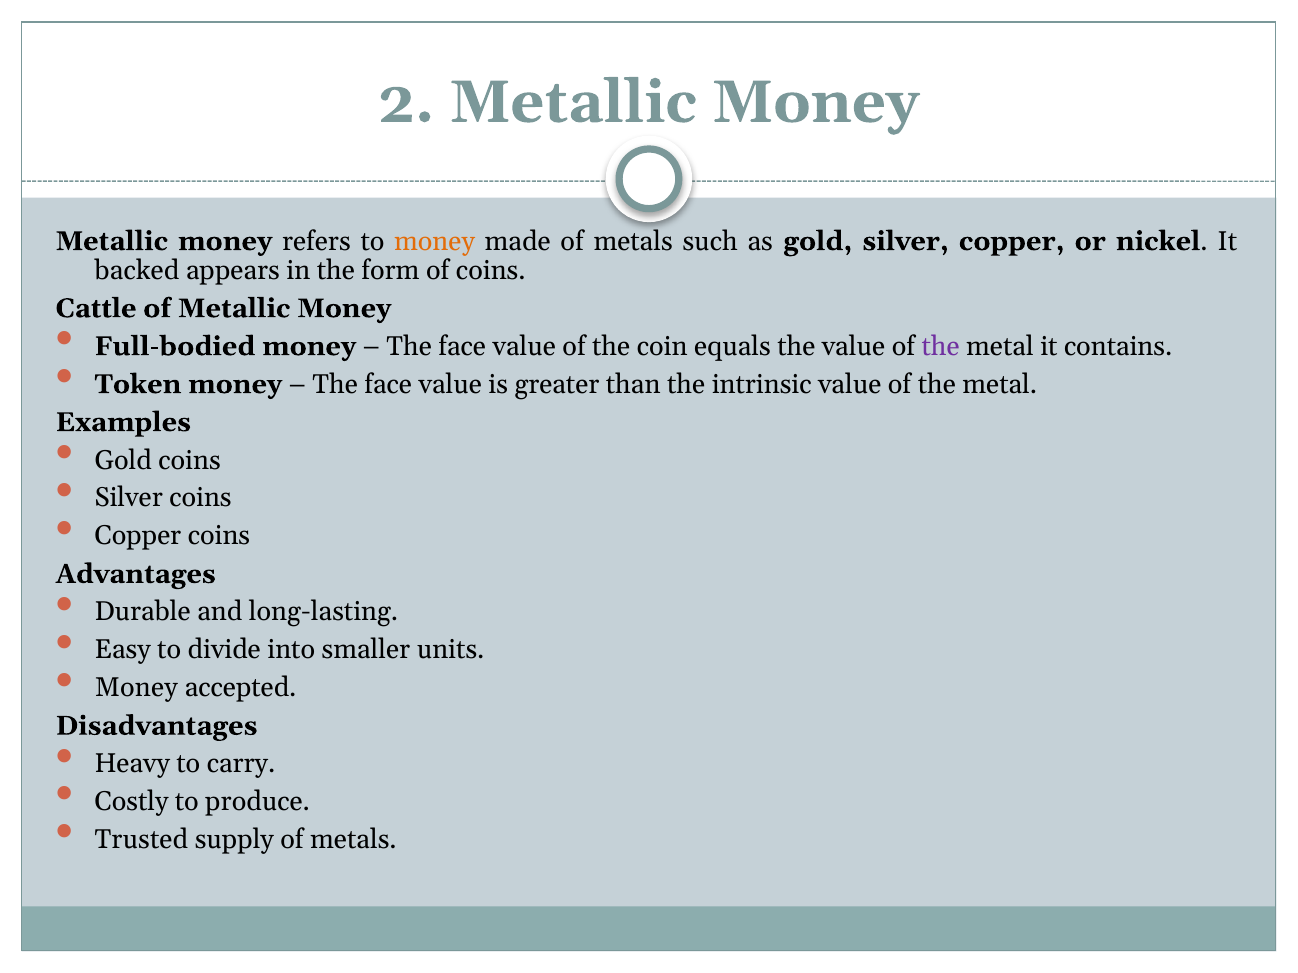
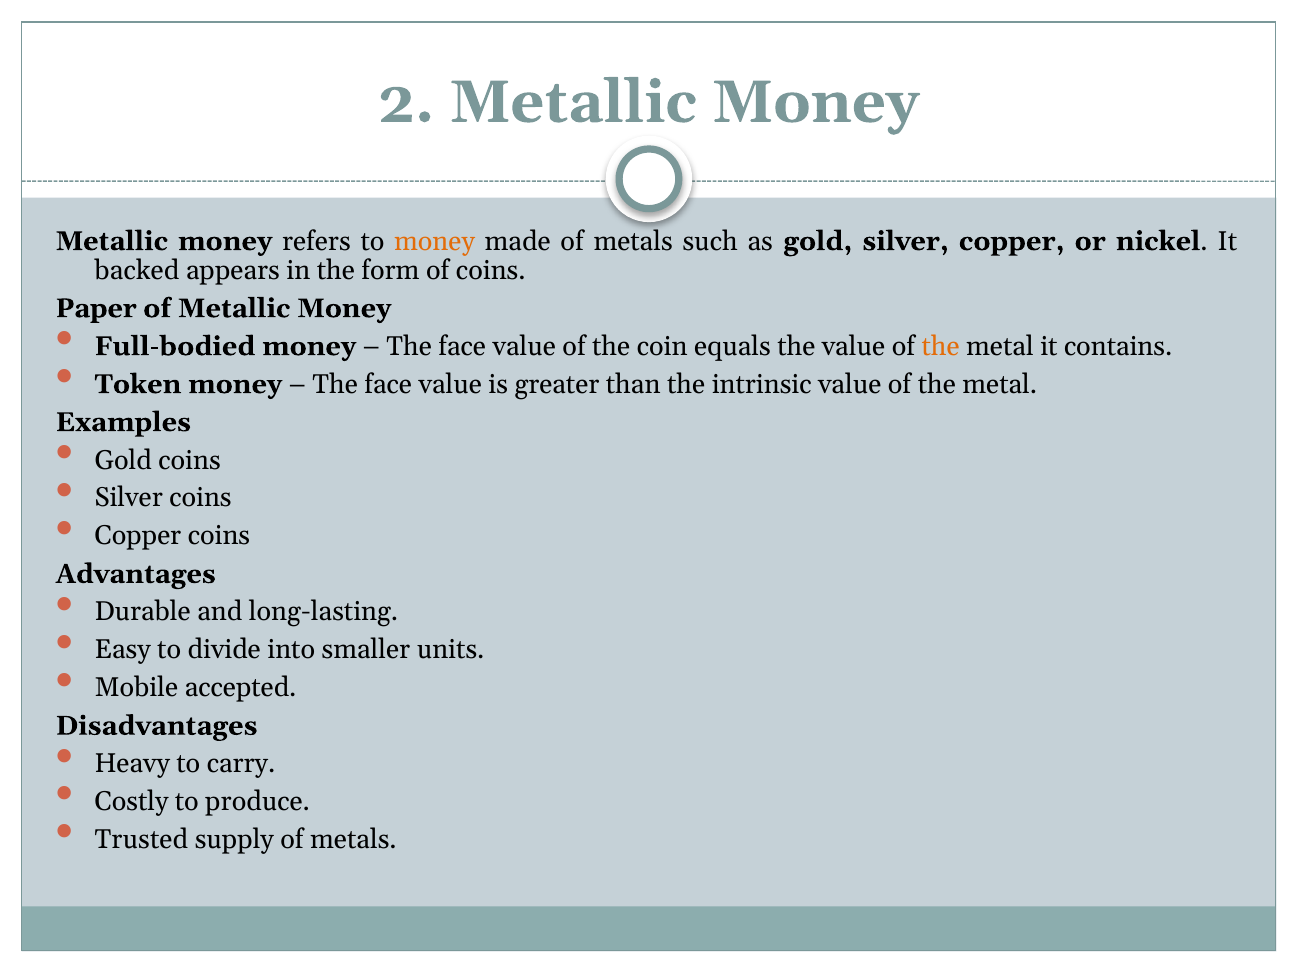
Cattle: Cattle -> Paper (96, 308)
the colour: purple -> orange (941, 346)
Money: Money -> Mobile (136, 688)
